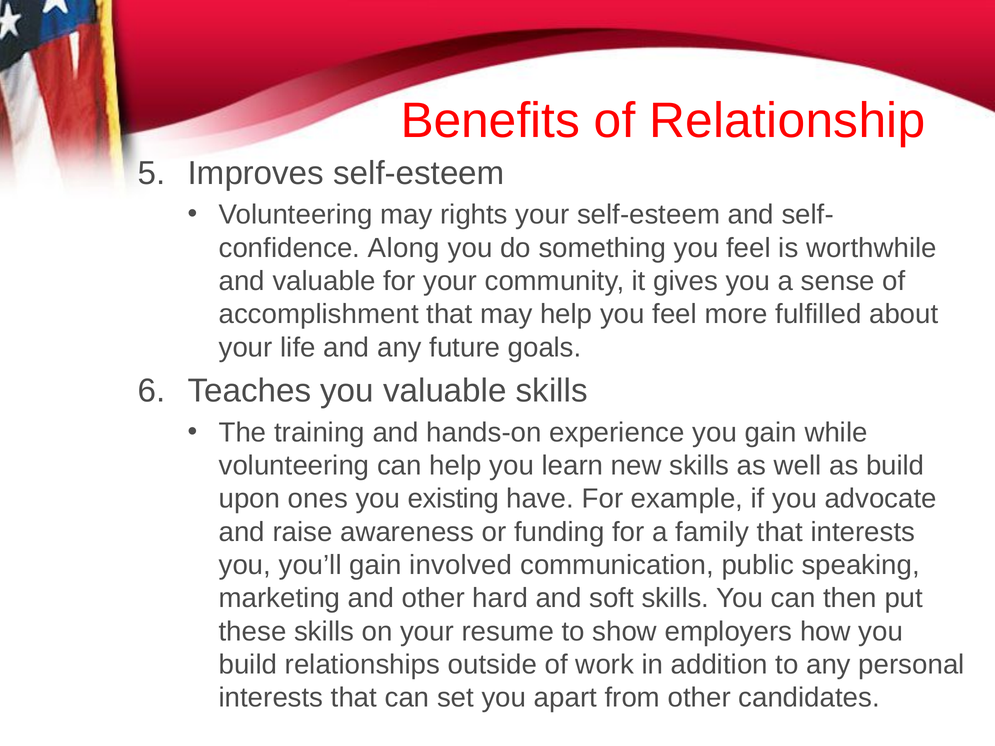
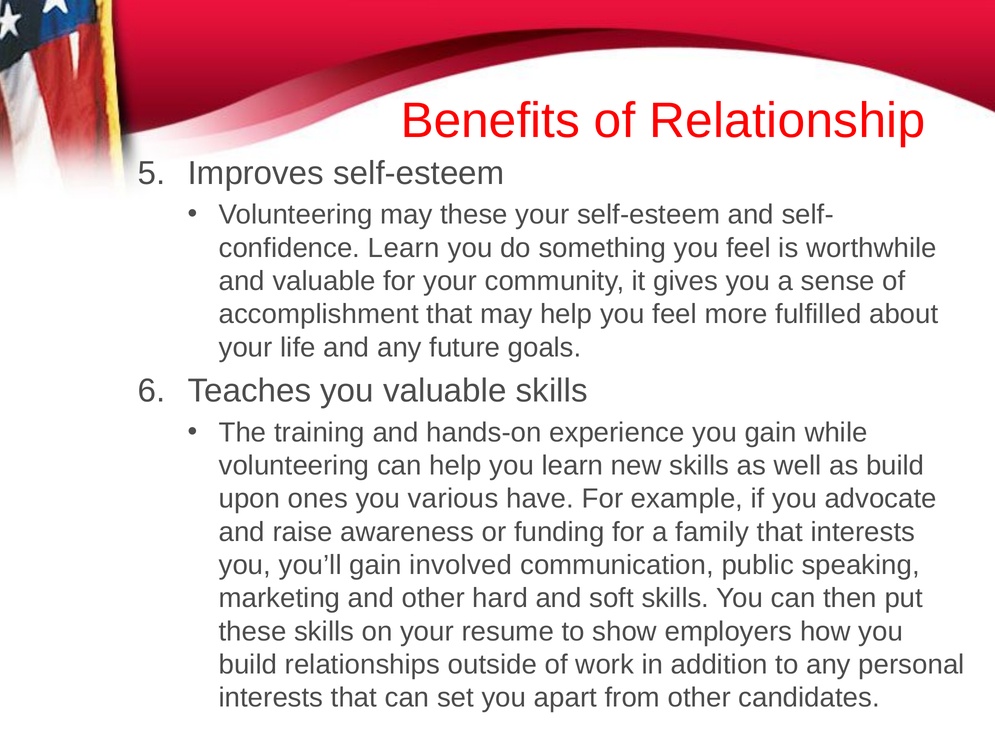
may rights: rights -> these (474, 215)
Along: Along -> Learn (404, 248)
existing: existing -> various (453, 499)
